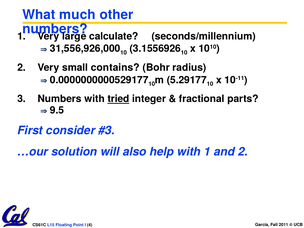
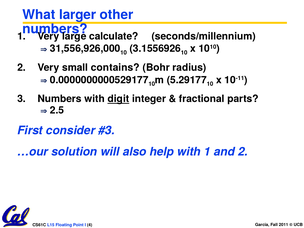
much: much -> larger (78, 15)
tried: tried -> digit (118, 99)
9.5: 9.5 -> 2.5 (57, 110)
